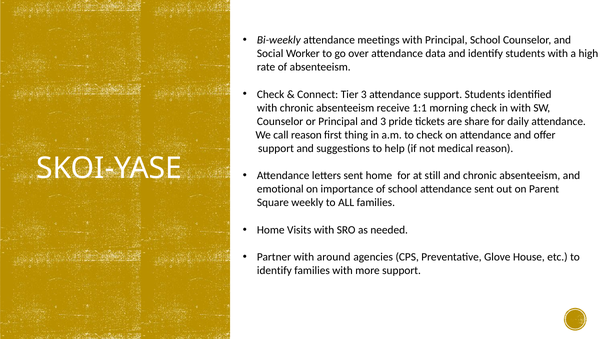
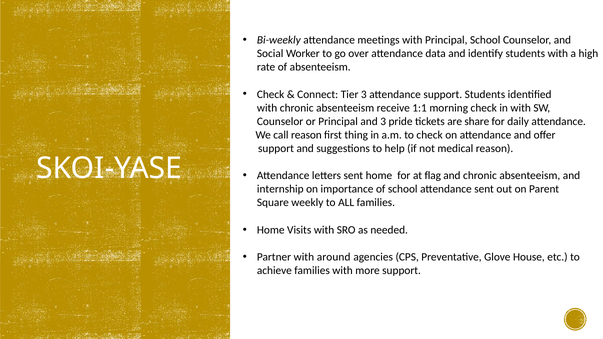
still: still -> flag (433, 176)
emotional: emotional -> internship (280, 189)
identify: identify -> achieve (274, 271)
